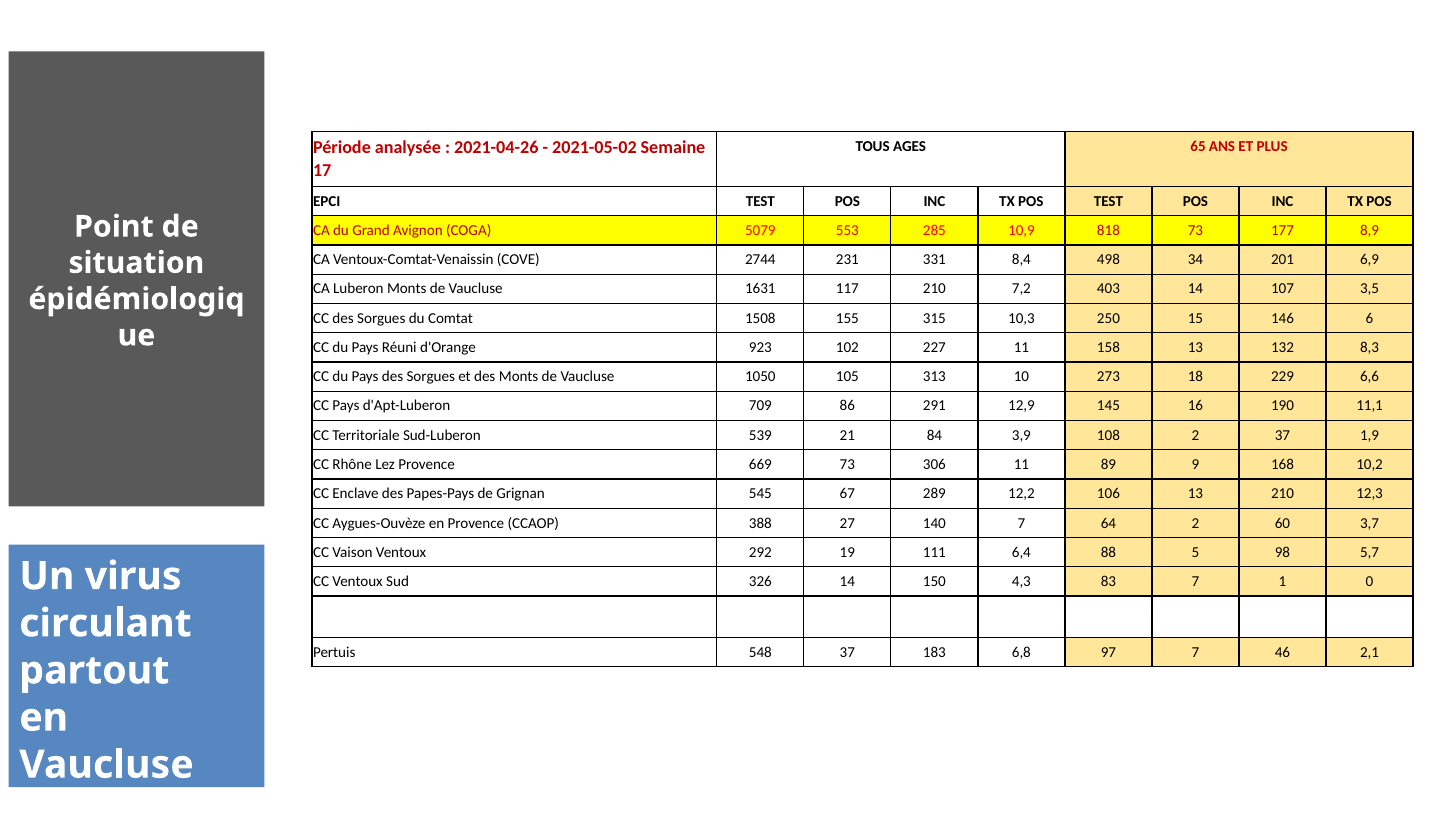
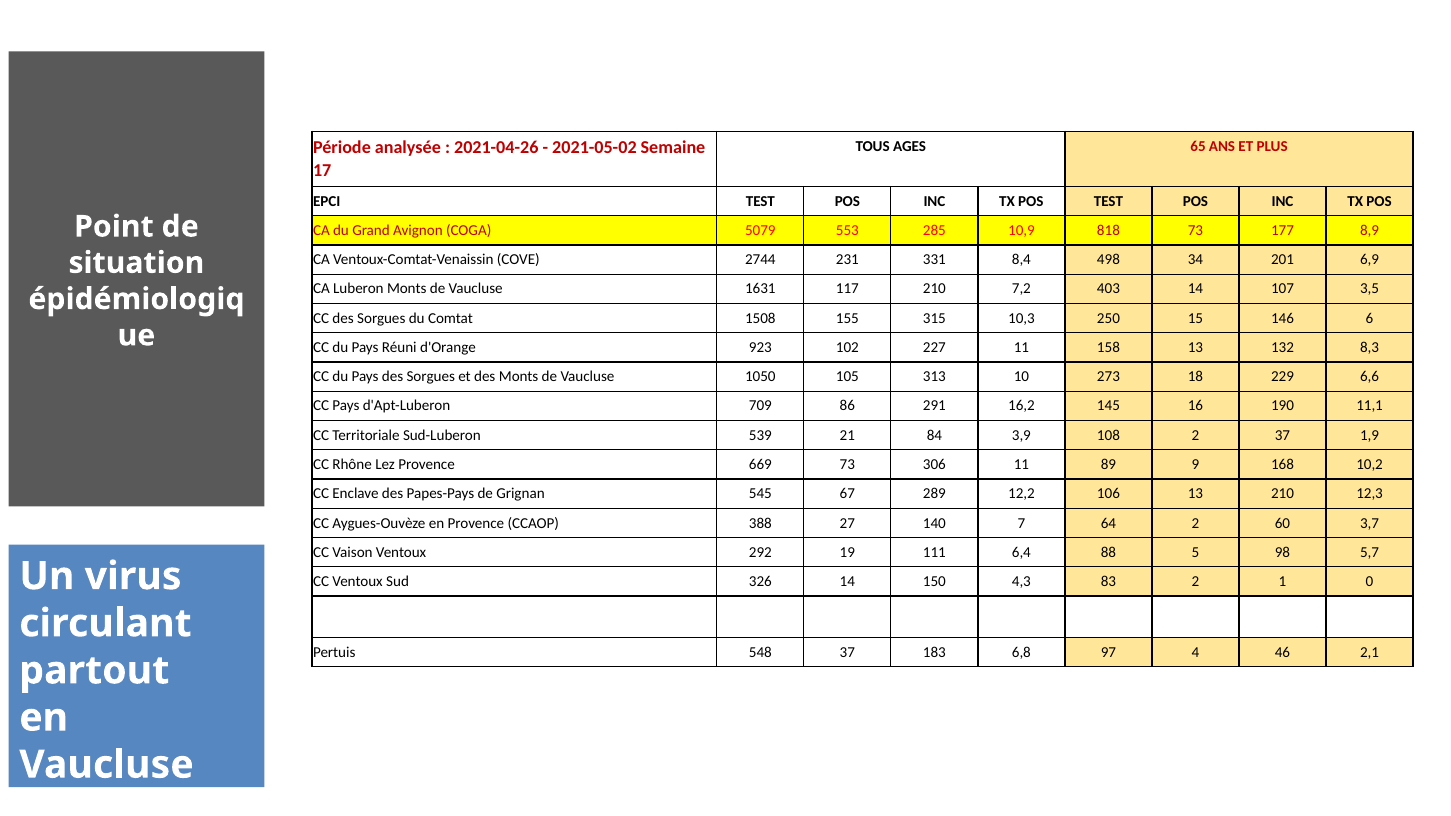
12,9: 12,9 -> 16,2 (1021, 406)
83 7: 7 -> 2 (1195, 582)
97 7: 7 -> 4 (1195, 652)
